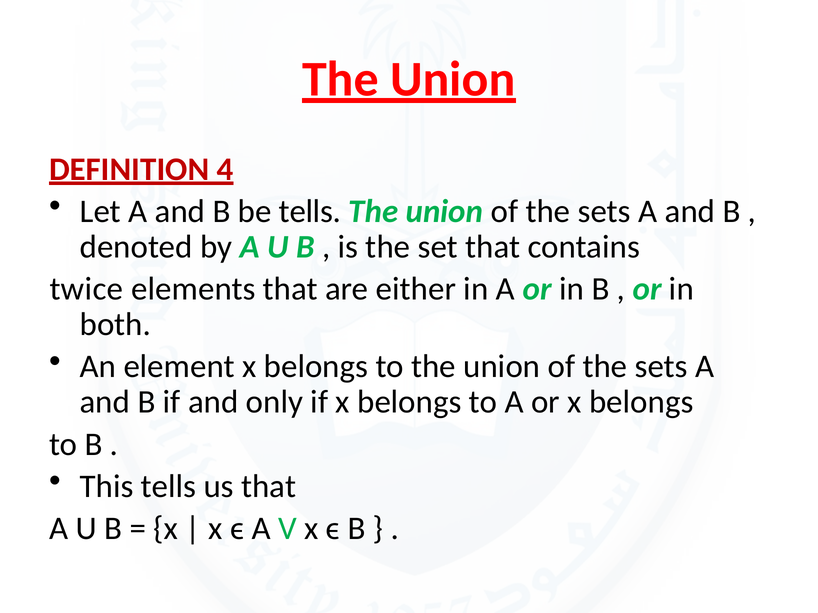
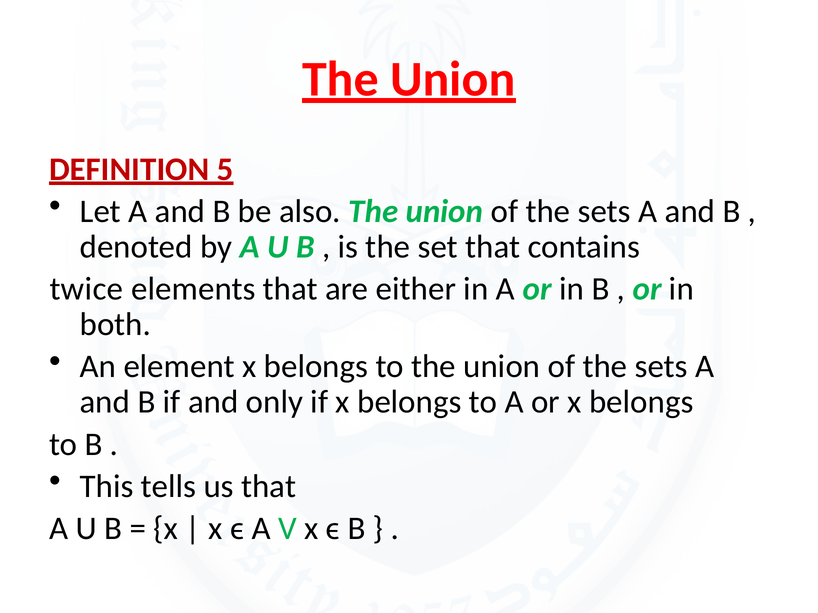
4: 4 -> 5 (225, 169)
be tells: tells -> also (310, 211)
